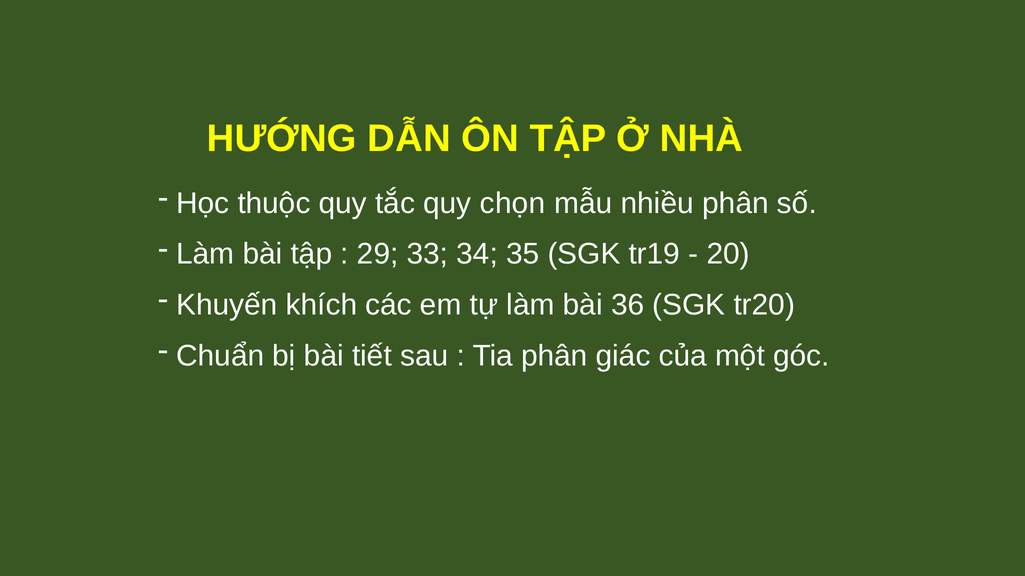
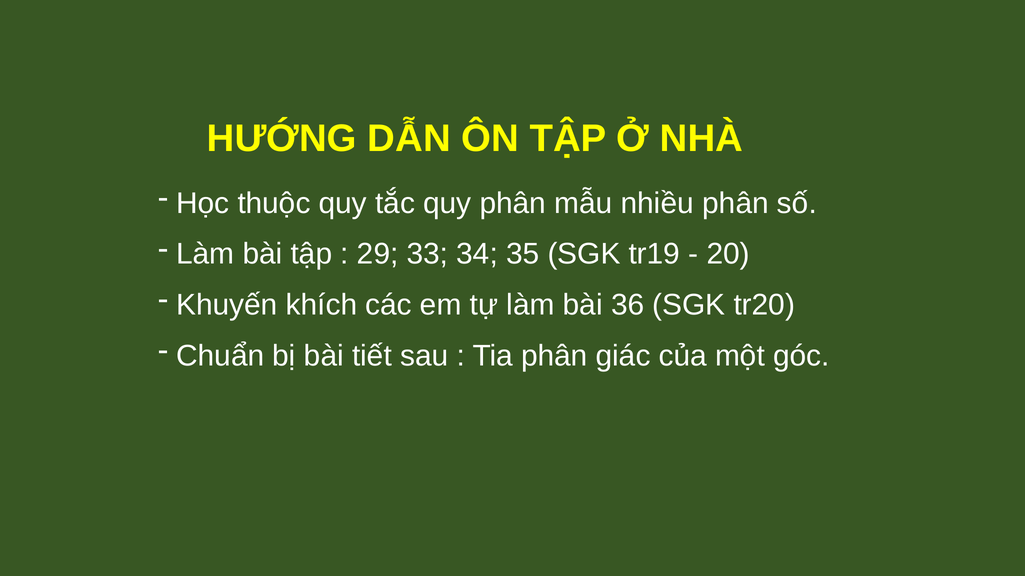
quy chọn: chọn -> phân (513, 204)
